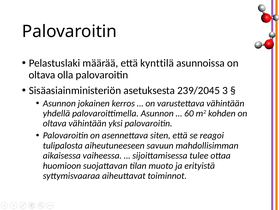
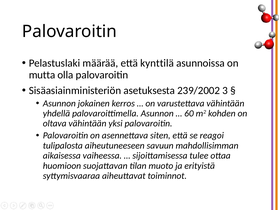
oltava: oltava -> mutta (42, 75)
239/2045: 239/2045 -> 239/2002 (199, 90)
